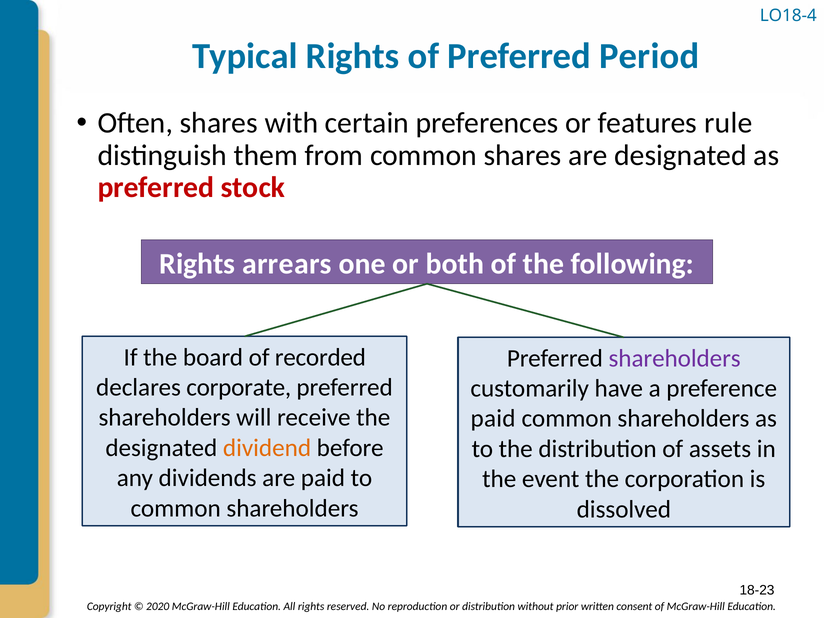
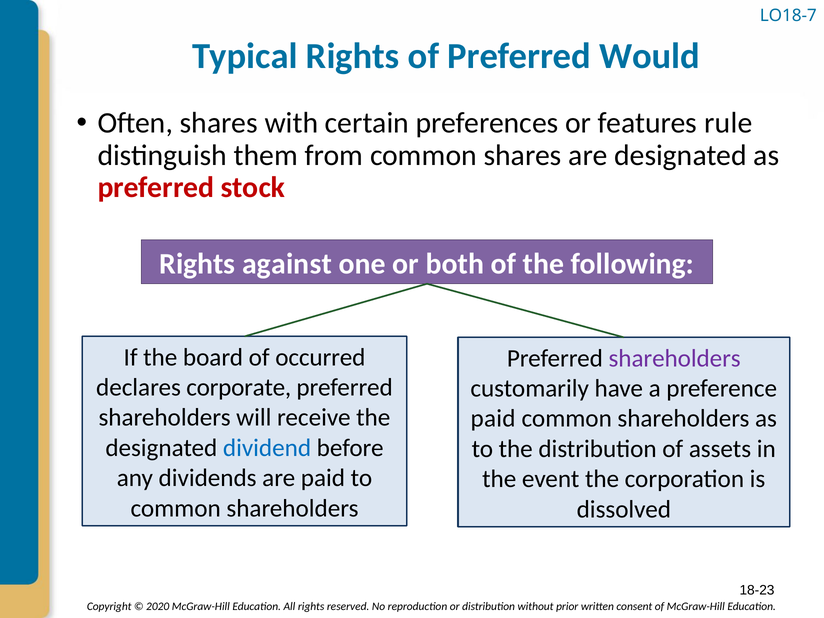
LO18-4: LO18-4 -> LO18-7 (788, 16)
Period: Period -> Would (649, 56)
arrears: arrears -> against (287, 264)
recorded: recorded -> occurred (320, 357)
dividend colour: orange -> blue (267, 448)
